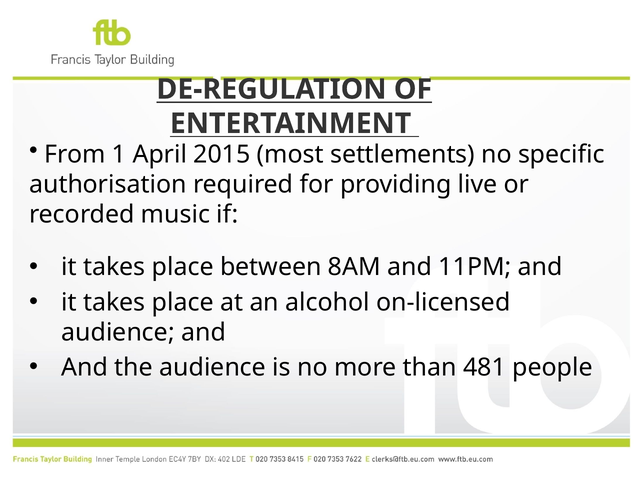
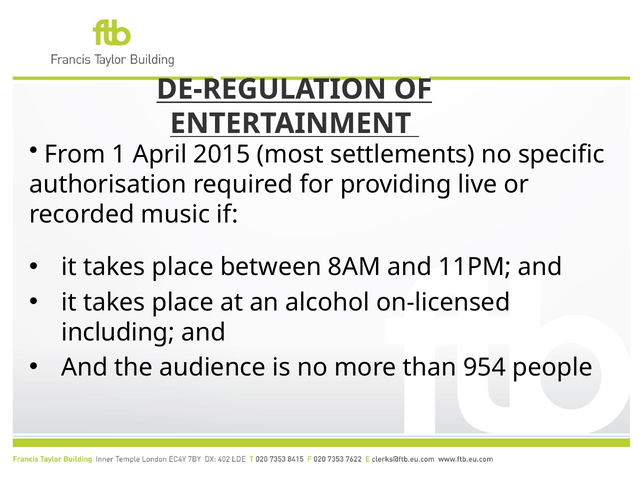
audience: audience -> including (118, 332)
481: 481 -> 954 (485, 367)
